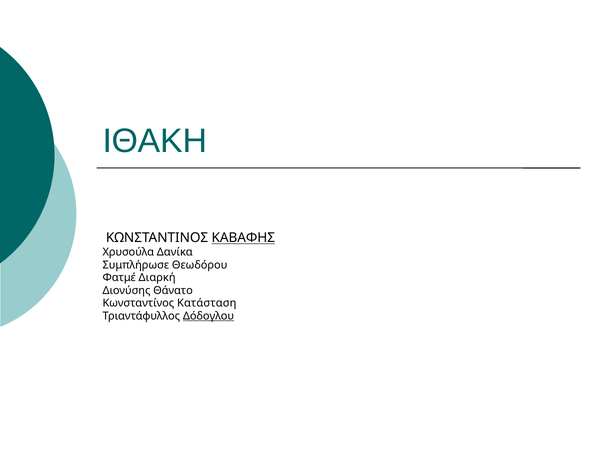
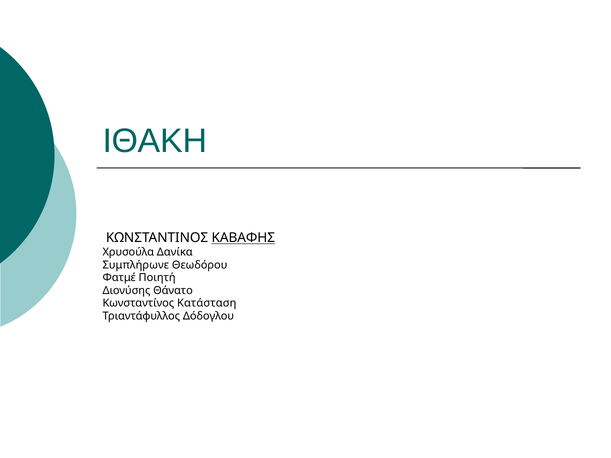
Συμπλήρωσε: Συμπλήρωσε -> Συμπλήρωνε (136, 265)
Διαρκή: Διαρκή -> Ποιητή (157, 278)
Δόδογλου underline: present -> none (208, 316)
